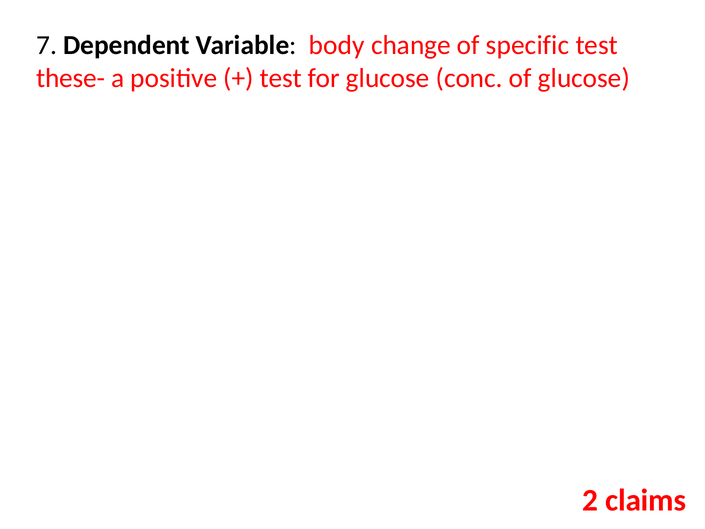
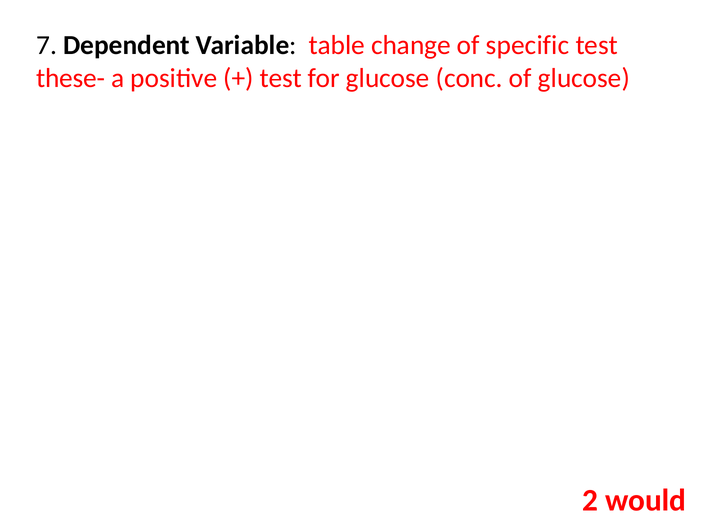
body: body -> table (337, 45)
claims: claims -> would (646, 500)
